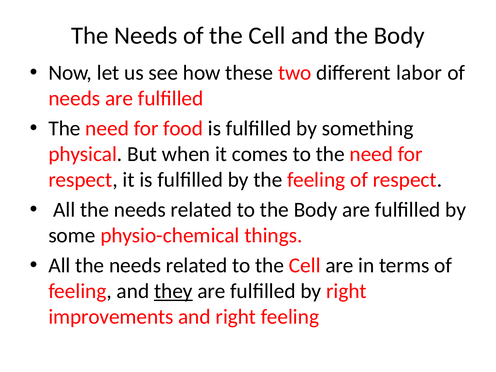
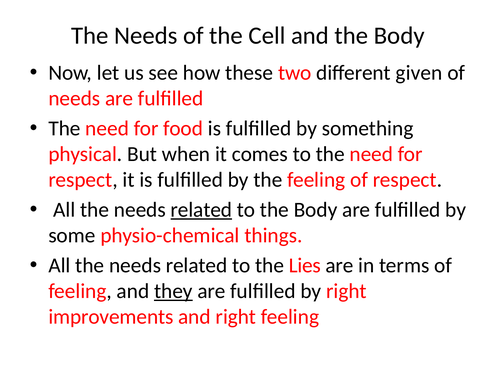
labor: labor -> given (419, 73)
related underline: none -> present (201, 210)
to the Cell: Cell -> Lies (305, 265)
